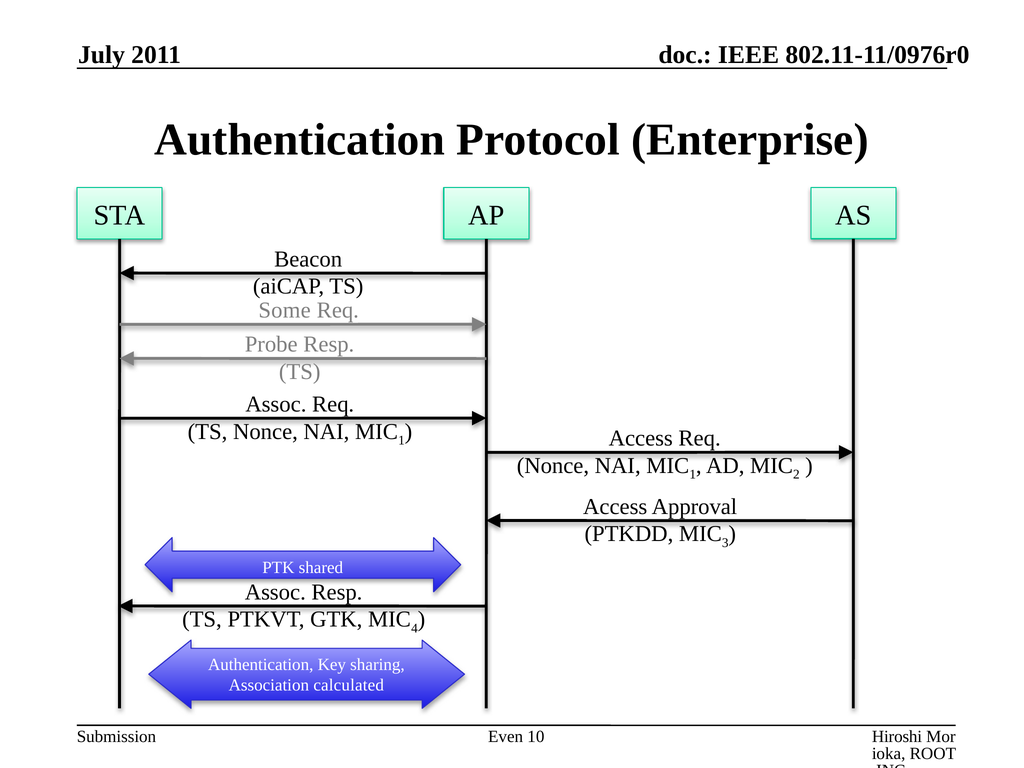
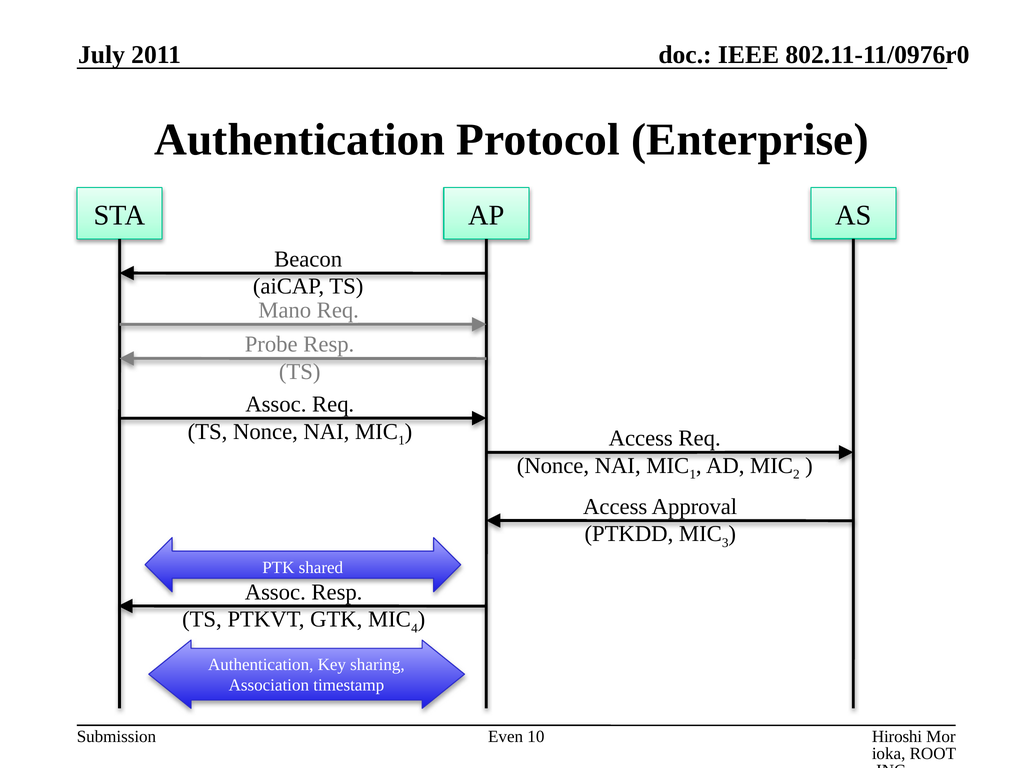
Some: Some -> Mano (285, 310)
calculated: calculated -> timestamp (349, 685)
